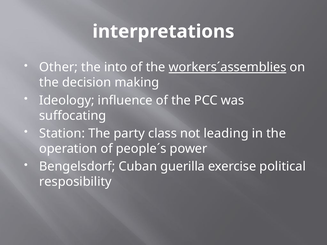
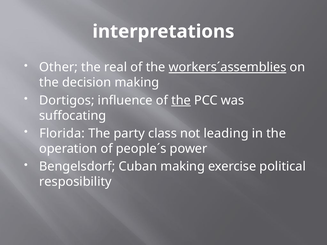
into: into -> real (116, 67)
Ideology: Ideology -> Dortigos (67, 100)
the underline: none -> present (181, 100)
Station: Station -> Florida (62, 134)
Cuban guerilla: guerilla -> making (183, 167)
